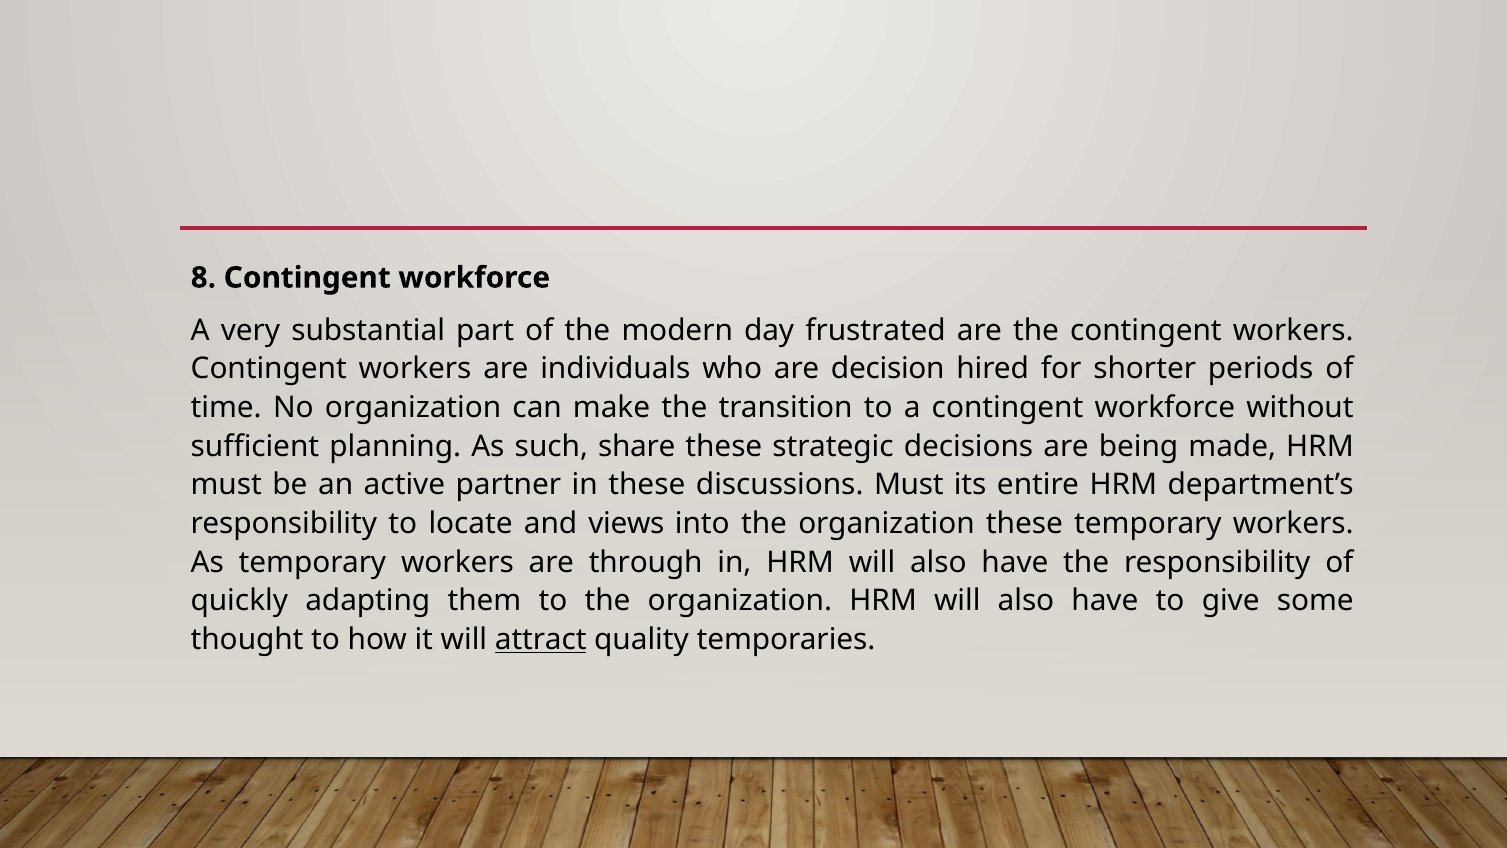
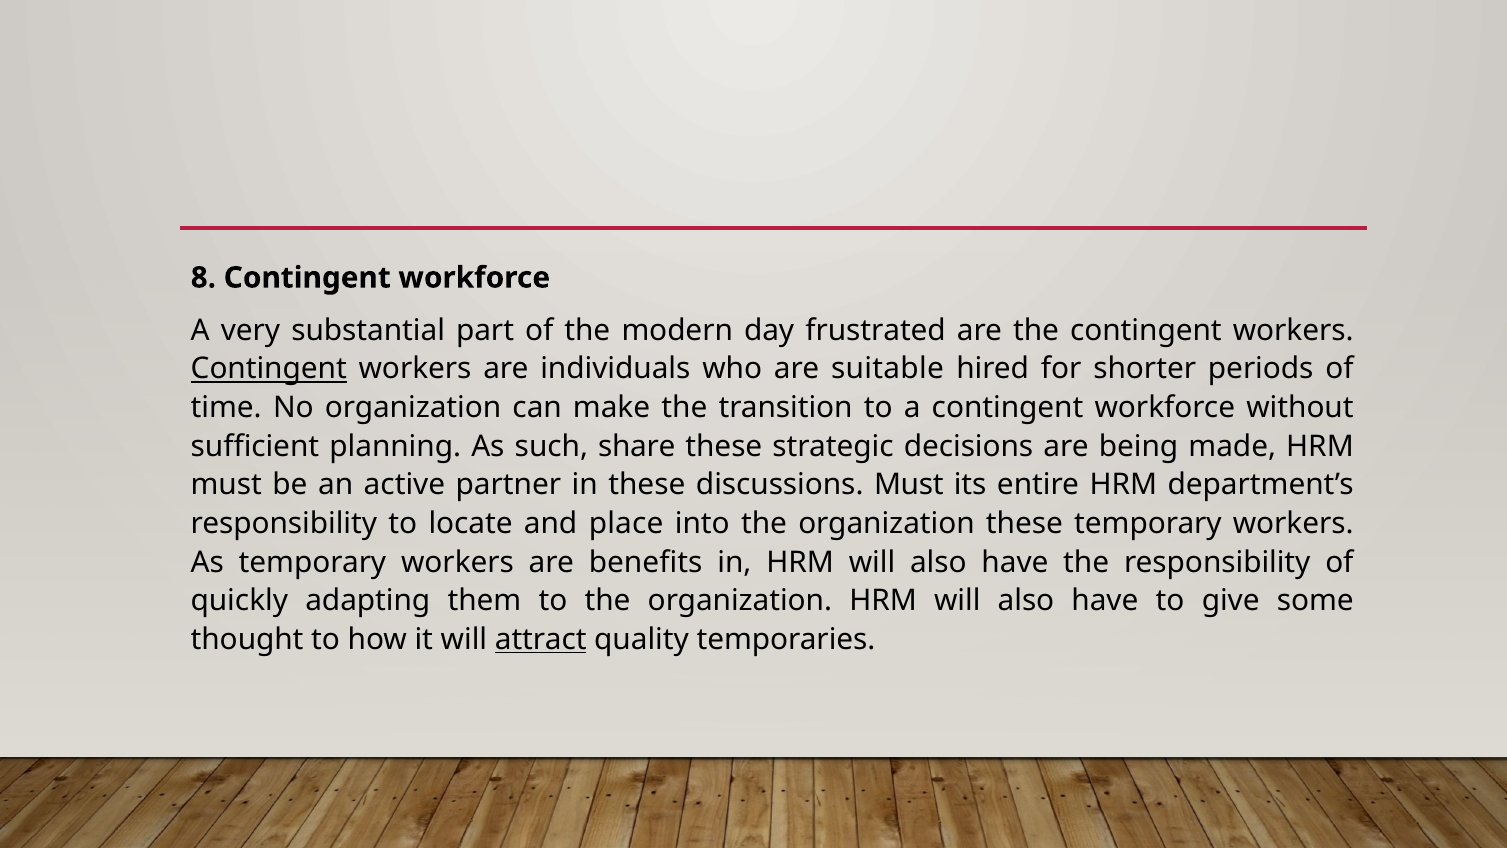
Contingent underline: none -> present (269, 369)
decision: decision -> suitable (888, 369)
views: views -> place (626, 523)
through: through -> benefits (646, 562)
